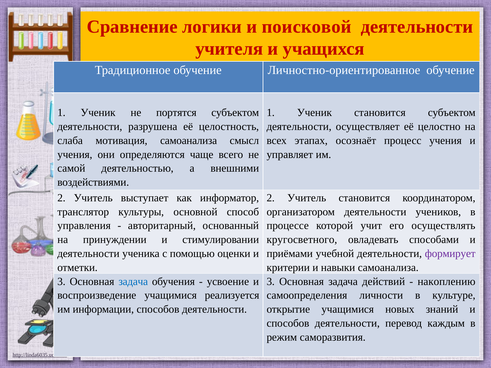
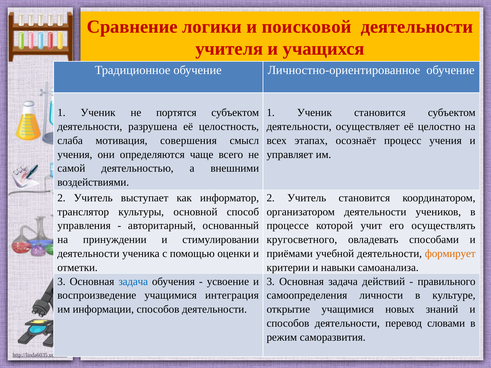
мотивация самоанализа: самоанализа -> совершения (188, 141)
формирует colour: purple -> orange (450, 254)
накоплению: накоплению -> правильного (447, 282)
реализуется: реализуется -> интеграция (232, 296)
каждым: каждым -> словами (446, 323)
